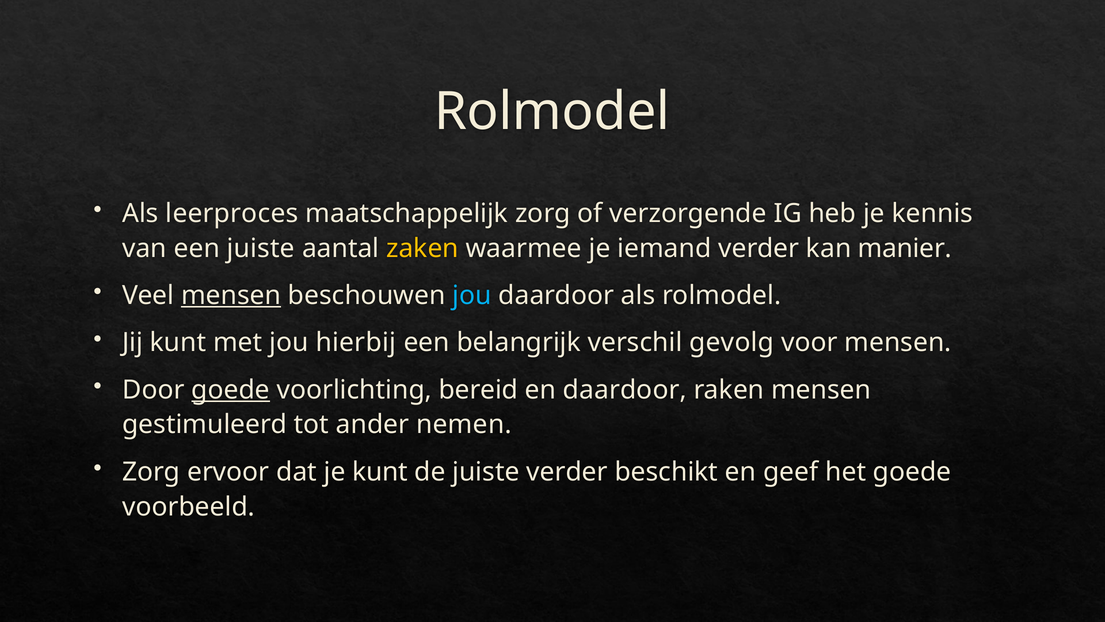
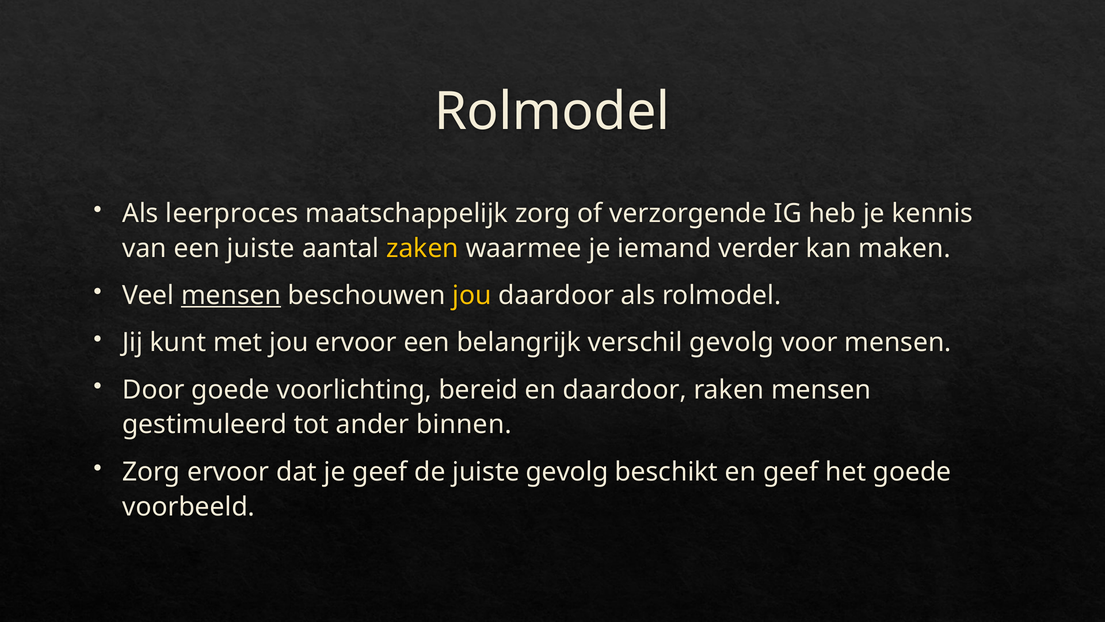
manier: manier -> maken (905, 248)
jou colour: light blue -> yellow (472, 295)
jou hierbij: hierbij -> ervoor (356, 342)
goede underline: present -> none (231, 389)
nemen: nemen -> binnen (464, 424)
je kunt: kunt -> geef (380, 472)
juiste verder: verder -> gevolg (567, 472)
